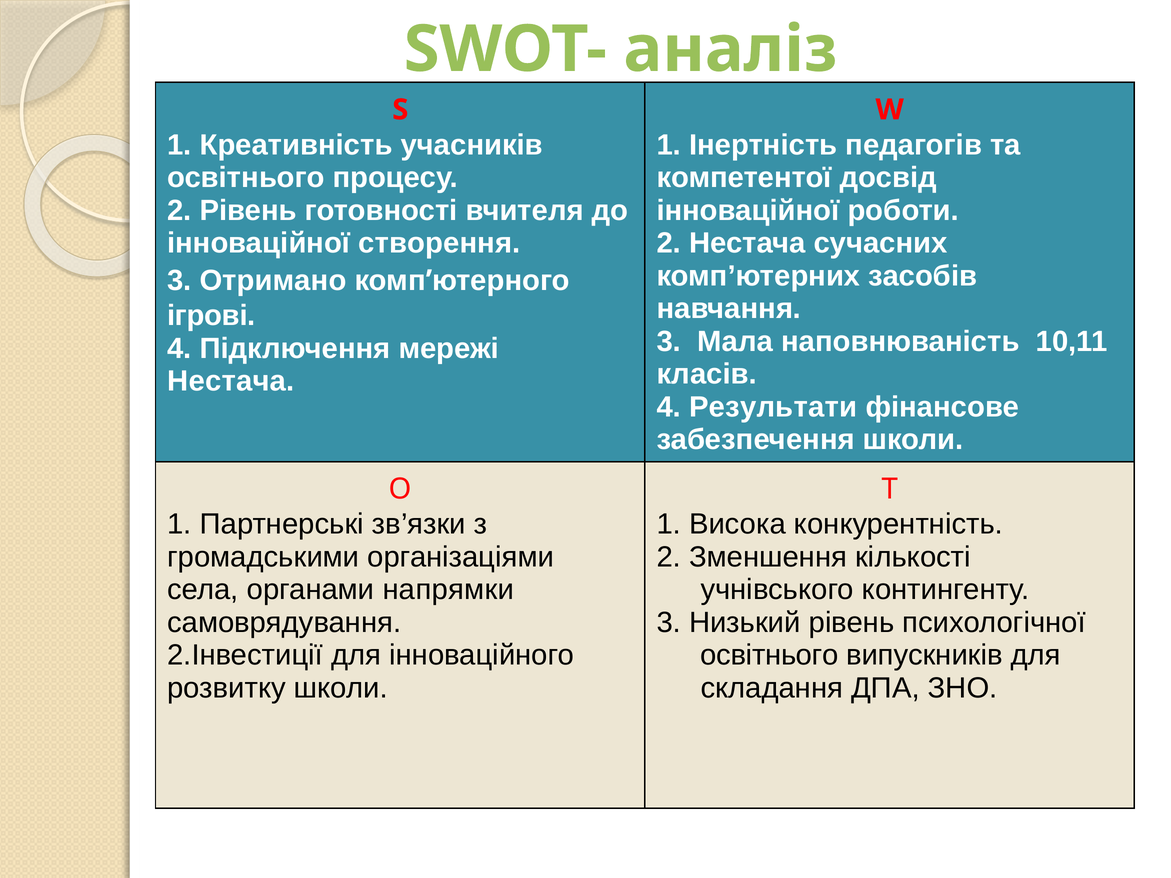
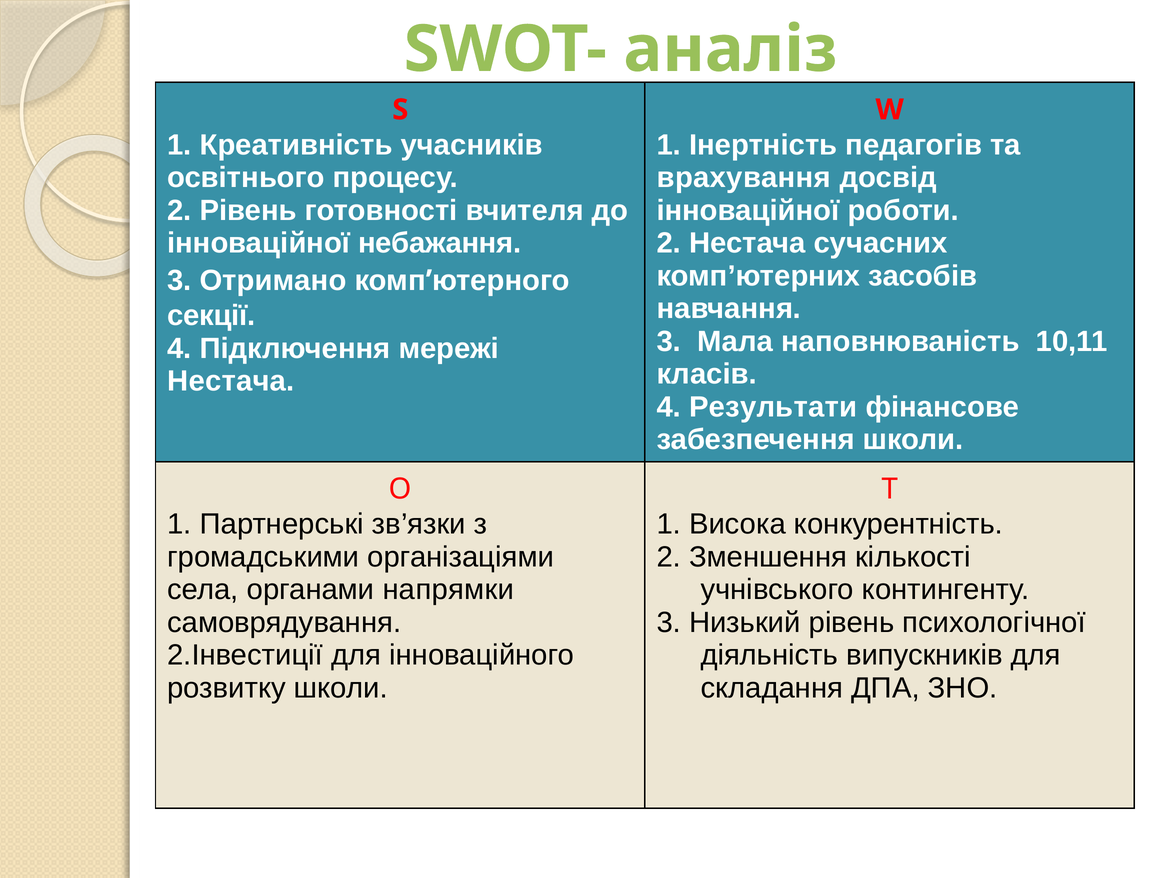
компетентої: компетентої -> врахування (744, 178)
створення: створення -> небажання (440, 243)
ігрові: ігрові -> секції (211, 316)
освітнього: освітнього -> діяльність (769, 655)
